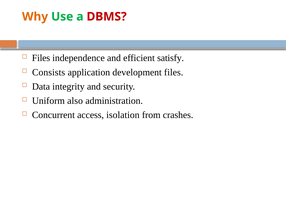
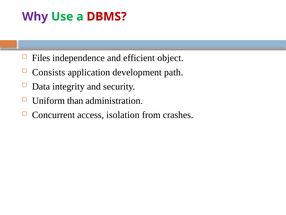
Why colour: orange -> purple (35, 17)
satisfy: satisfy -> object (170, 58)
development files: files -> path (174, 72)
also: also -> than (75, 101)
